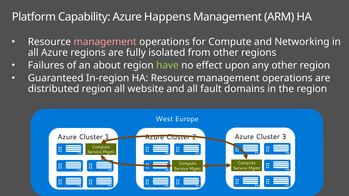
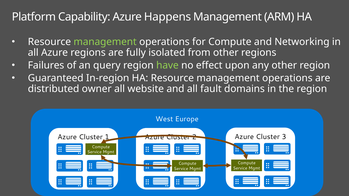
management colour: pink -> light green (105, 42)
about: about -> query (107, 65)
distributed region: region -> owner (97, 89)
